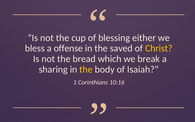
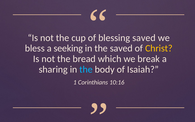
blessing either: either -> saved (144, 38)
offense: offense -> seeking (68, 48)
the colour: yellow -> light blue (86, 69)
